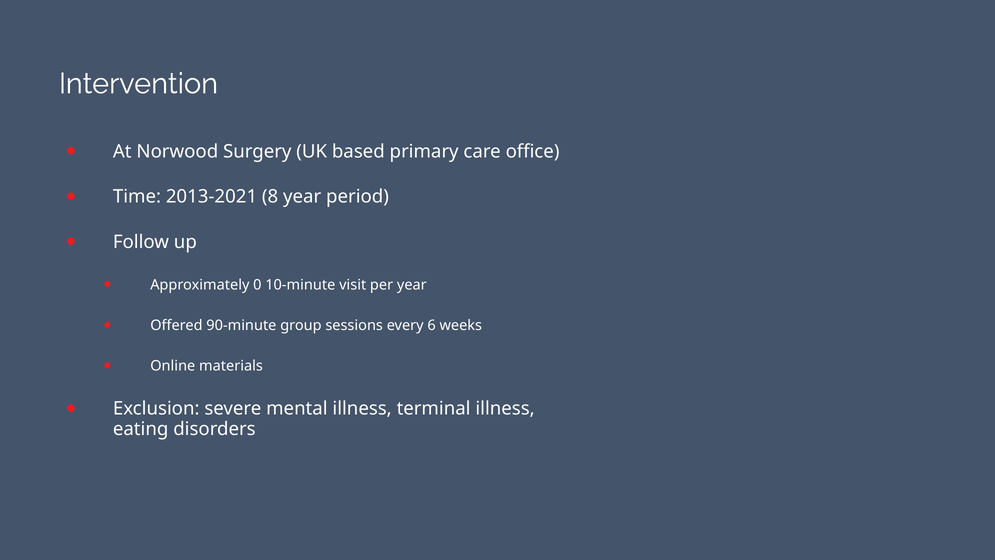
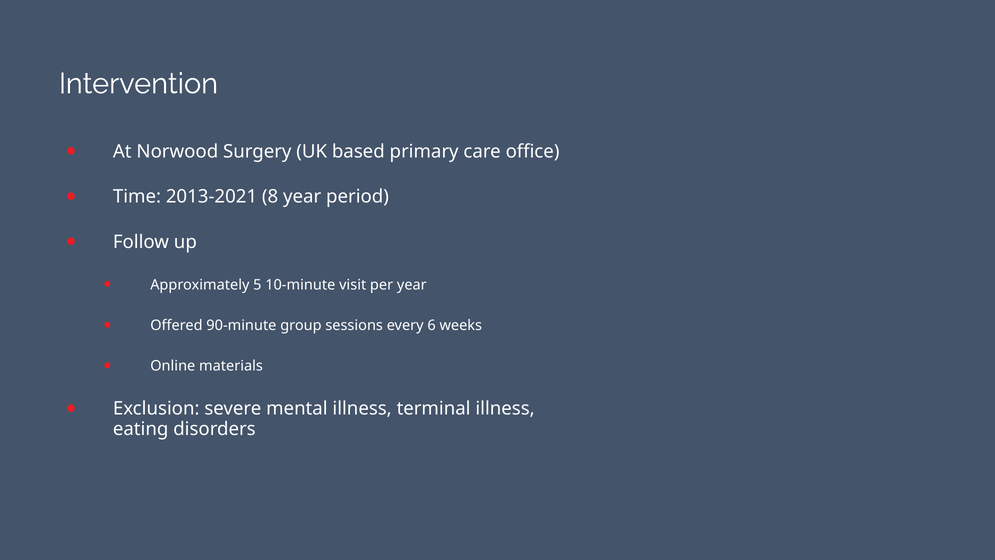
0: 0 -> 5 (257, 285)
